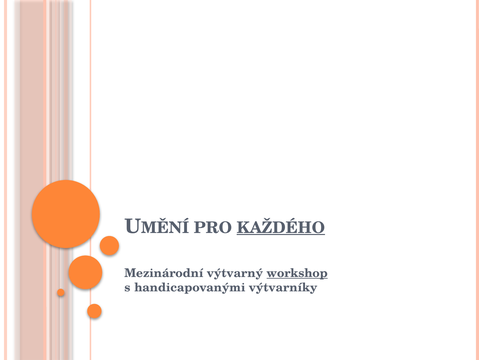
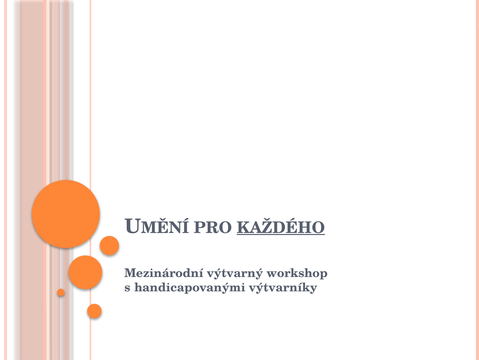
workshop underline: present -> none (297, 272)
